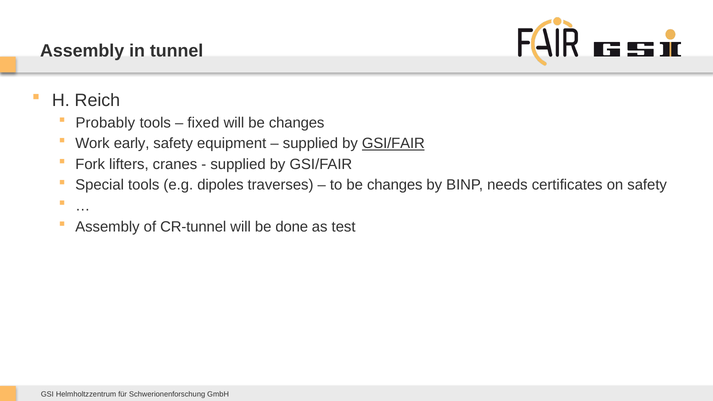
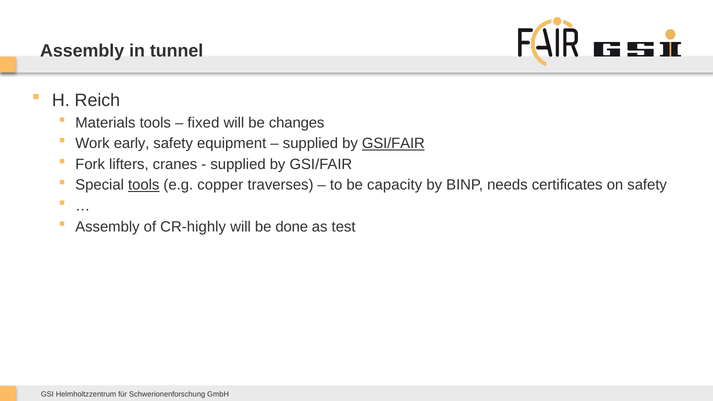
Probably: Probably -> Materials (105, 123)
tools underline: none -> present (144, 185)
dipoles: dipoles -> copper (220, 185)
to be changes: changes -> capacity (395, 185)
CR-tunnel: CR-tunnel -> CR-highly (193, 227)
